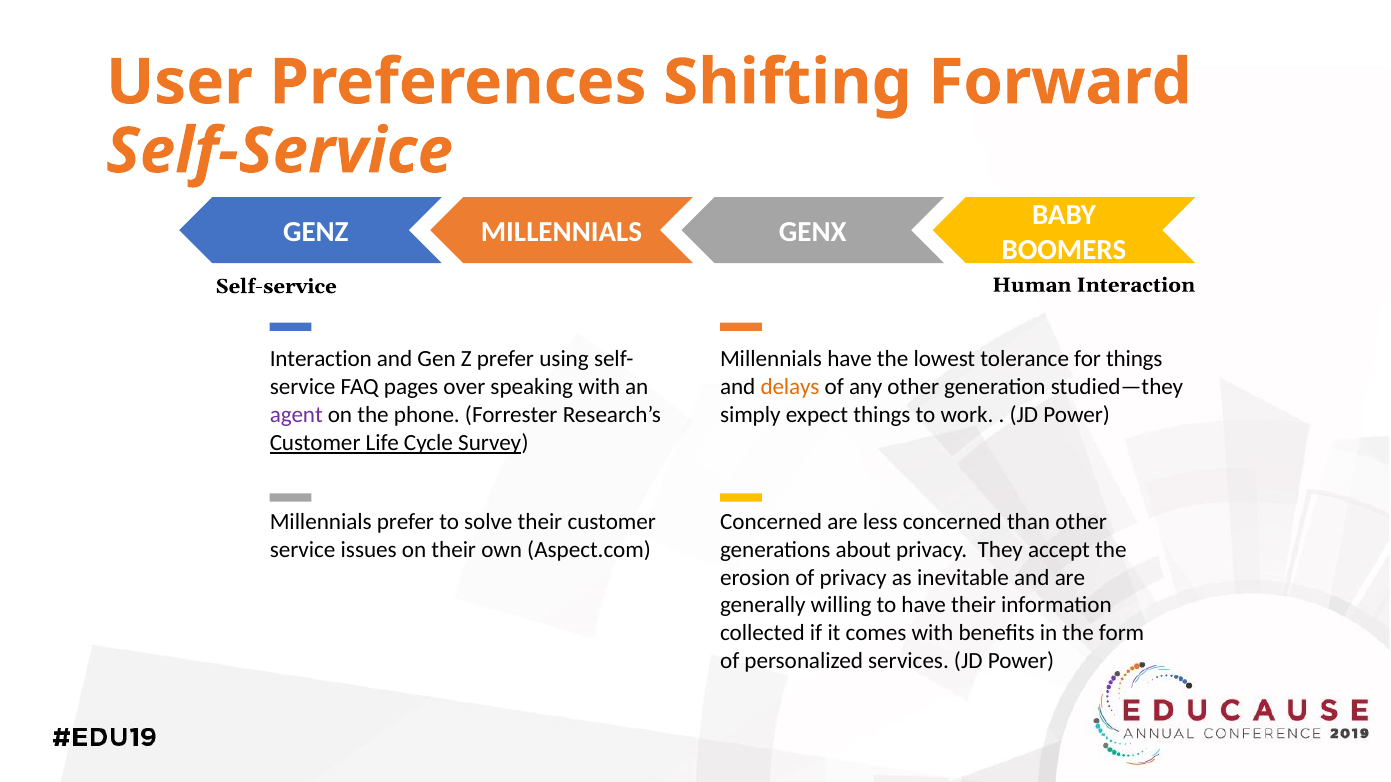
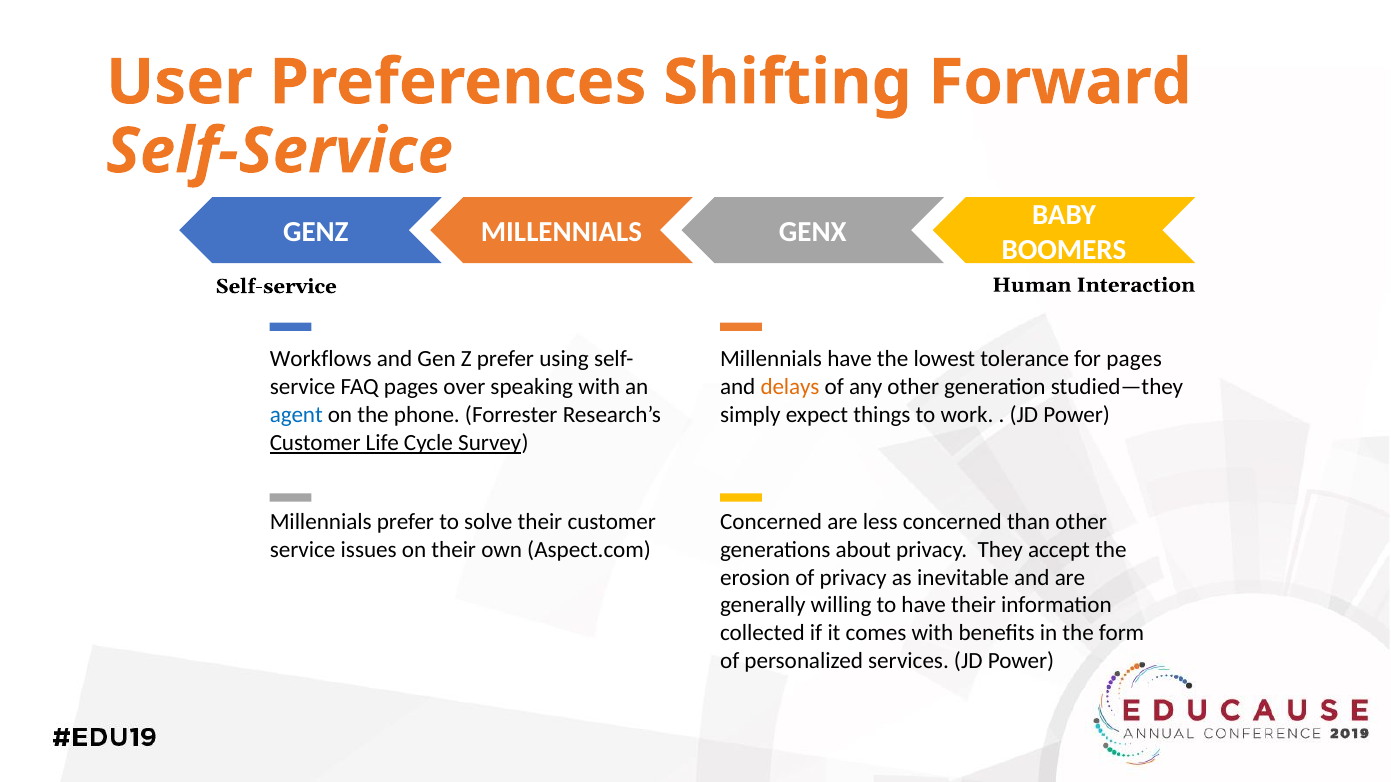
Interaction: Interaction -> Workflows (321, 359)
for things: things -> pages (1134, 359)
agent colour: purple -> blue (296, 415)
